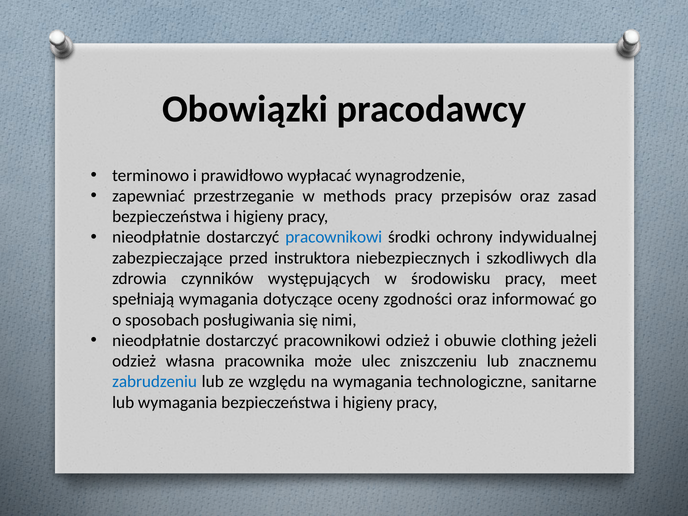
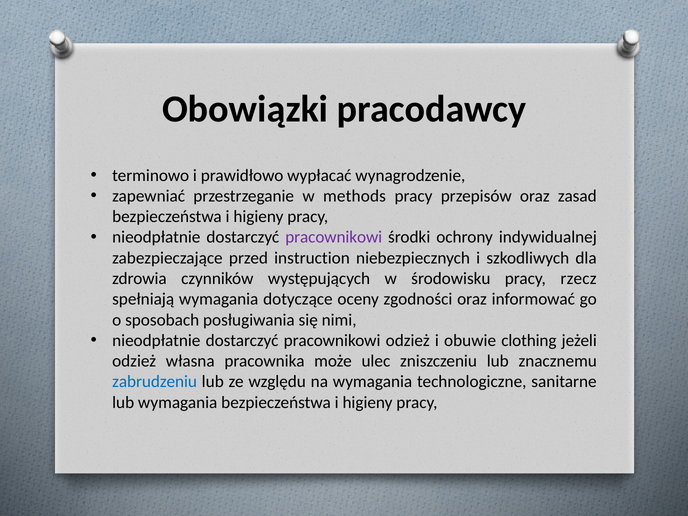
pracownikowi colour: blue -> purple (334, 237)
instruktora: instruktora -> instruction (312, 258)
meet: meet -> rzecz (579, 279)
